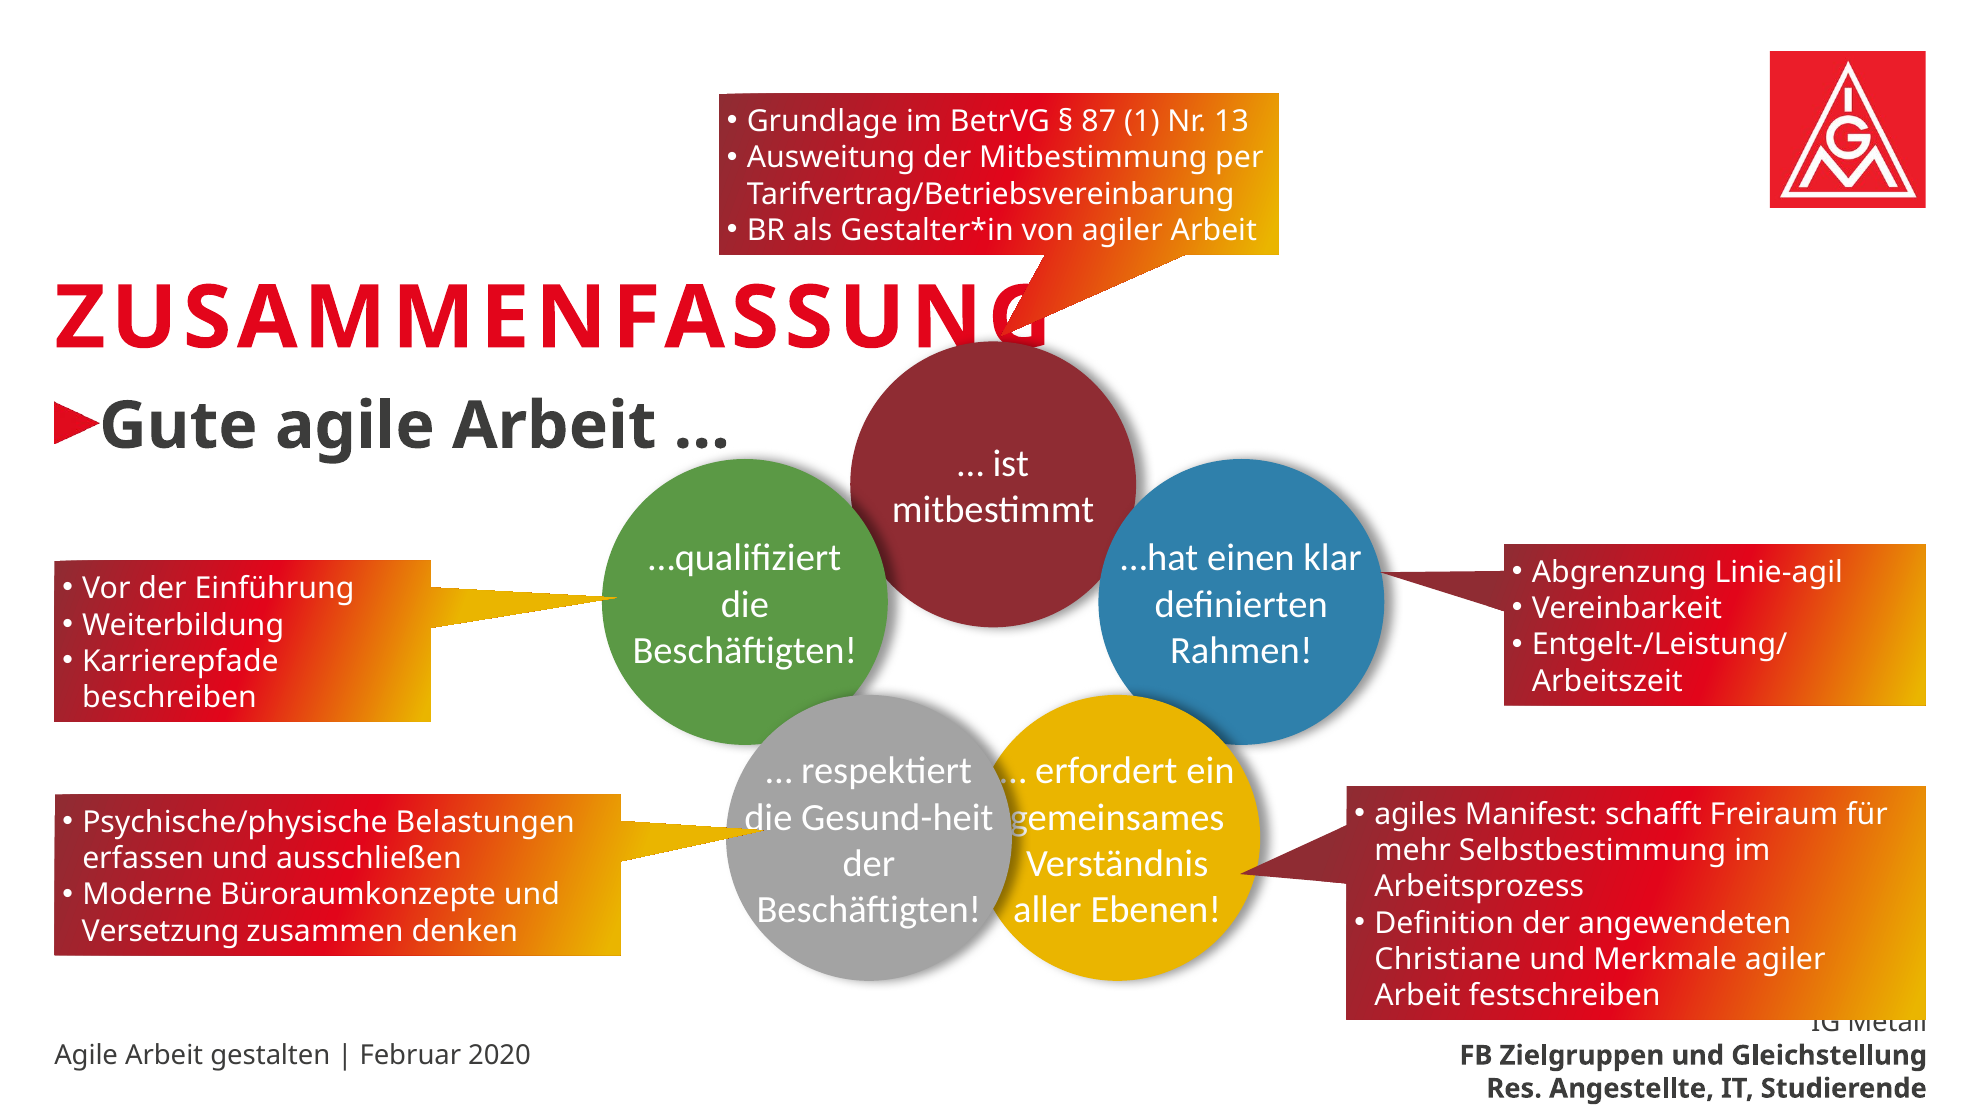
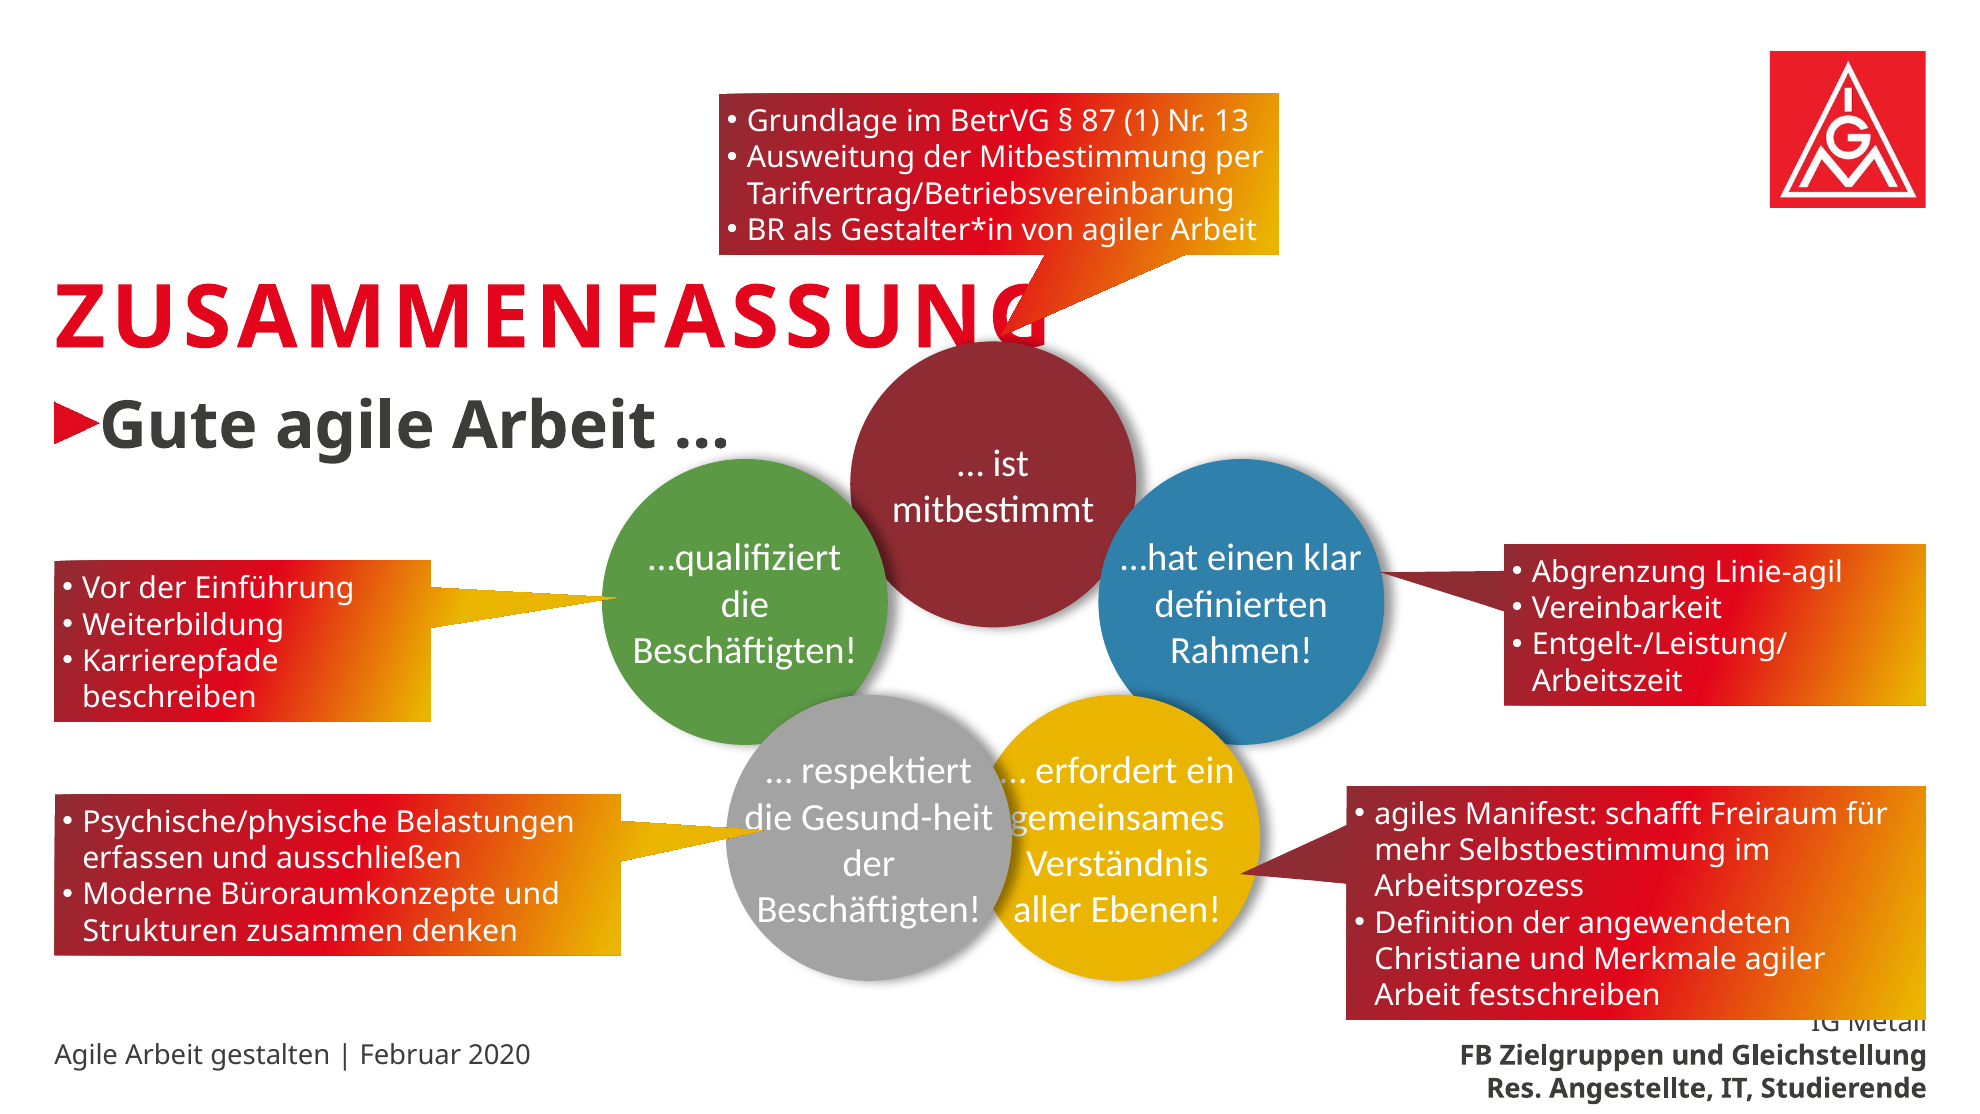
Versetzung: Versetzung -> Strukturen (160, 931)
